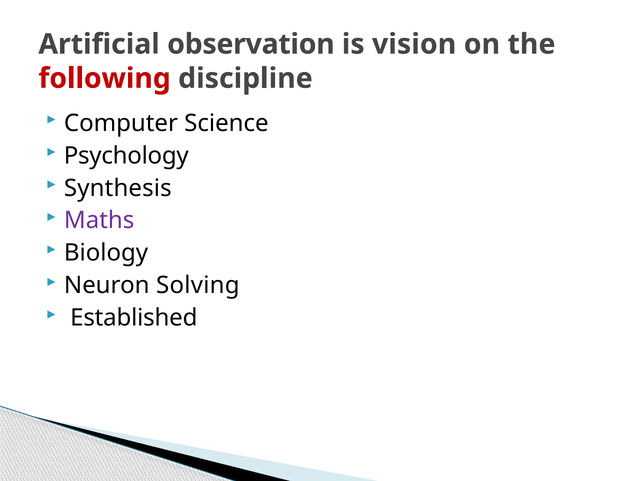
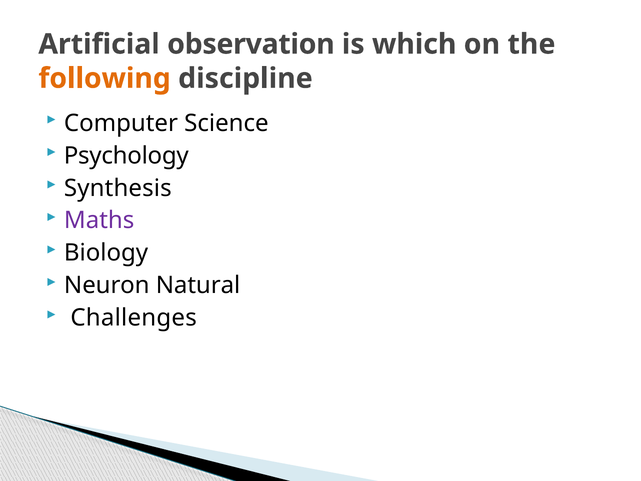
vision: vision -> which (414, 44)
following colour: red -> orange (105, 78)
Solving: Solving -> Natural (198, 285)
Established: Established -> Challenges (134, 318)
